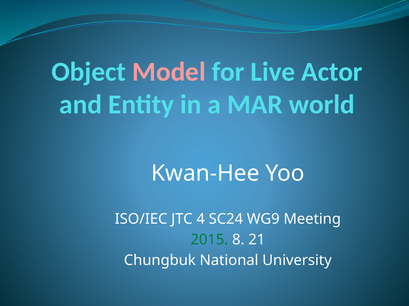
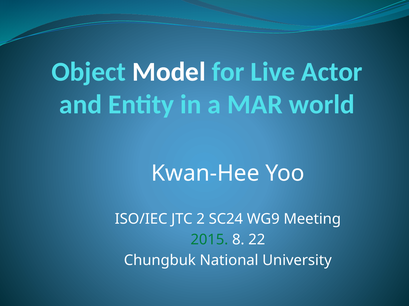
Model colour: pink -> white (169, 72)
4: 4 -> 2 (201, 219)
21: 21 -> 22 (257, 240)
